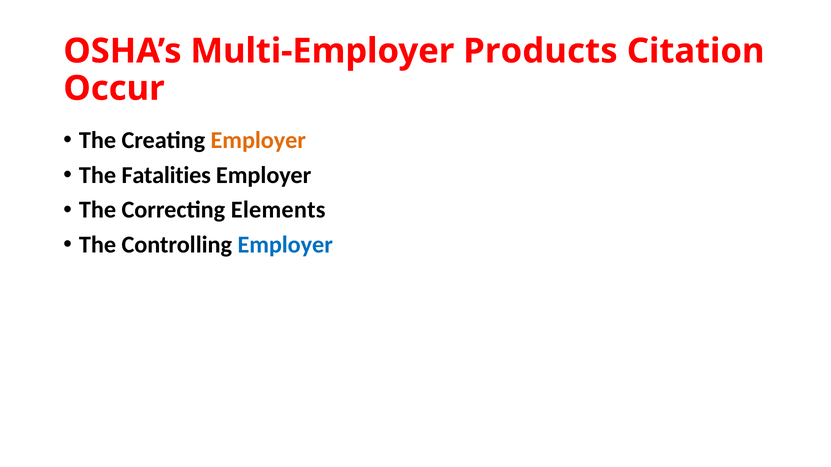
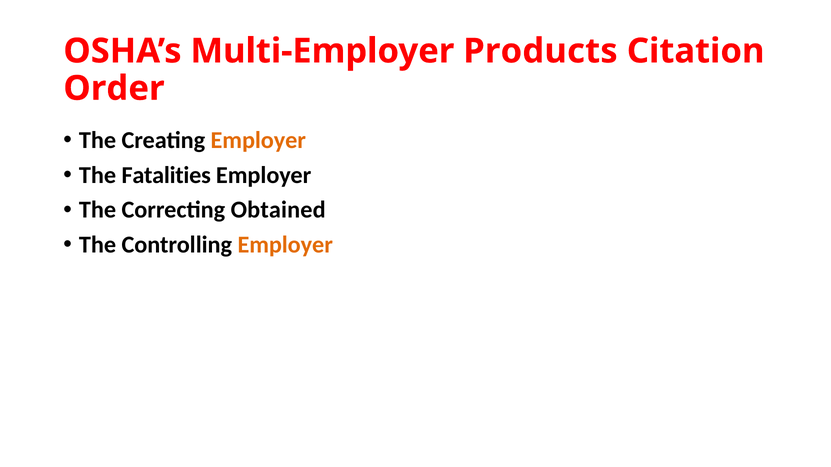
Occur: Occur -> Order (114, 88)
Elements: Elements -> Obtained (278, 210)
Employer colour: blue -> orange (285, 245)
